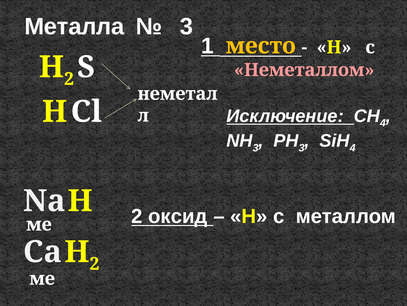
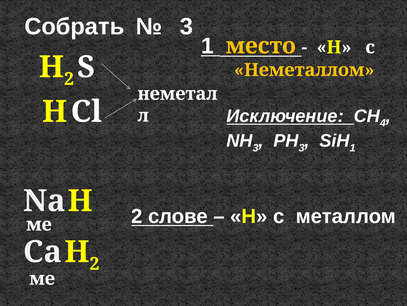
Металла: Металла -> Собрать (74, 27)
Неметаллом colour: pink -> yellow (304, 70)
4: 4 -> 1 (353, 148)
оксид: оксид -> слове (178, 216)
